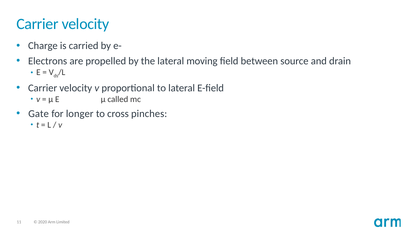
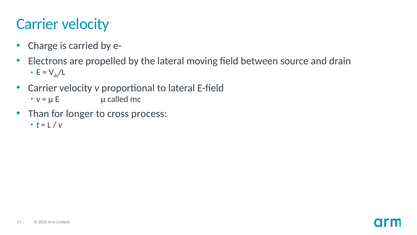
Gate: Gate -> Than (39, 113)
pinches: pinches -> process (149, 113)
